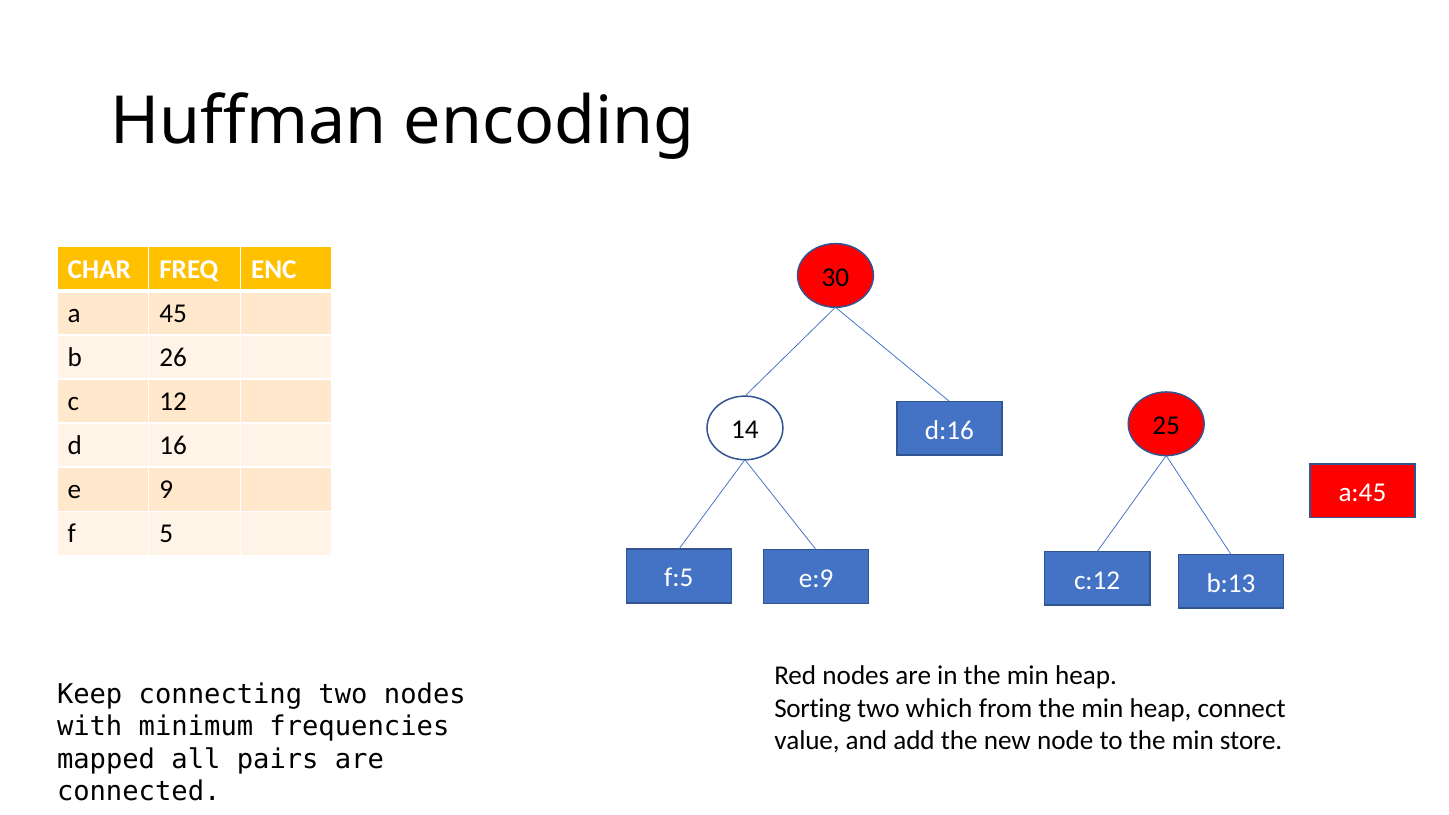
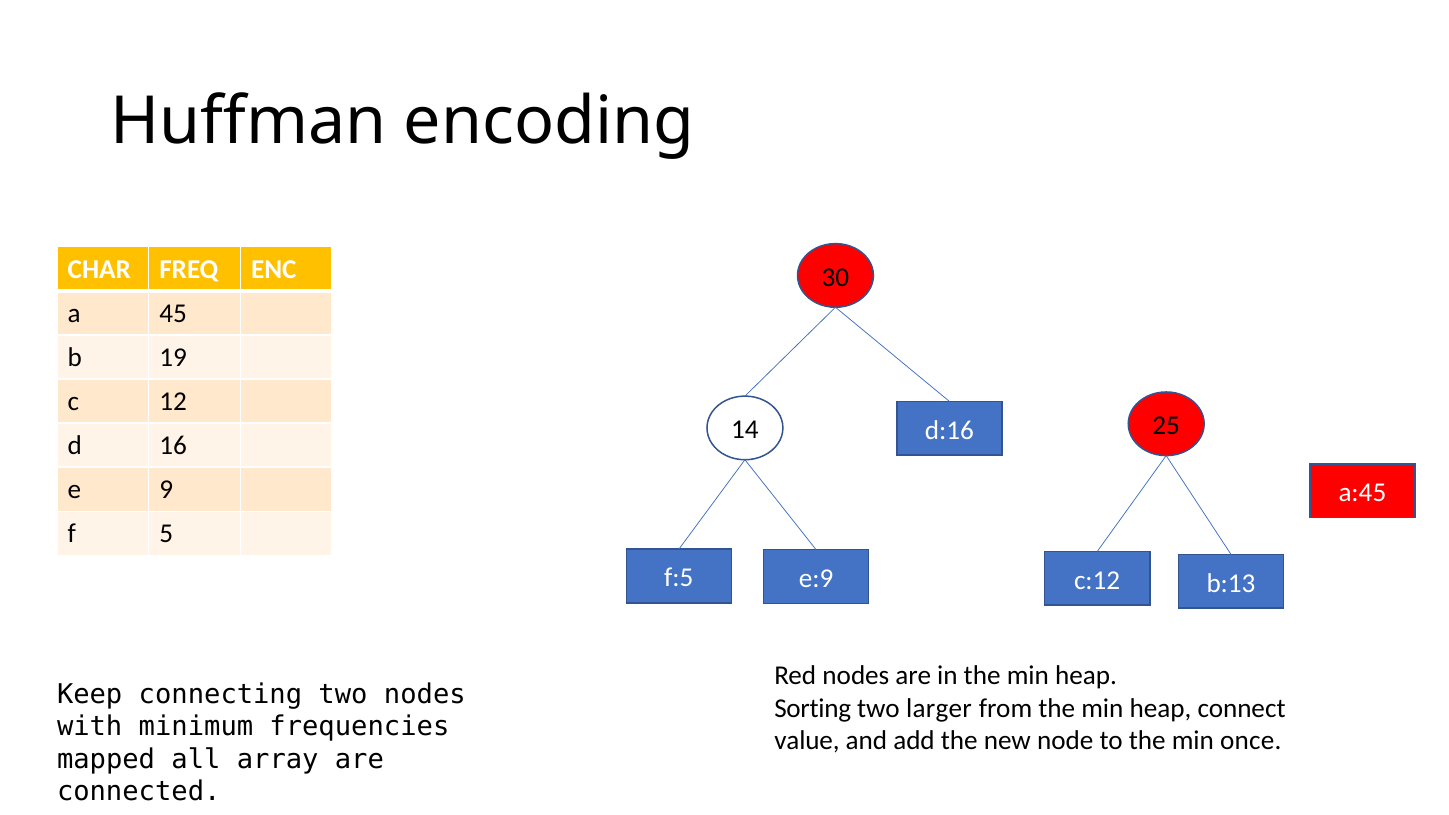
26: 26 -> 19 (173, 357)
which: which -> larger (939, 708)
store: store -> once (1251, 741)
pairs: pairs -> array (278, 759)
